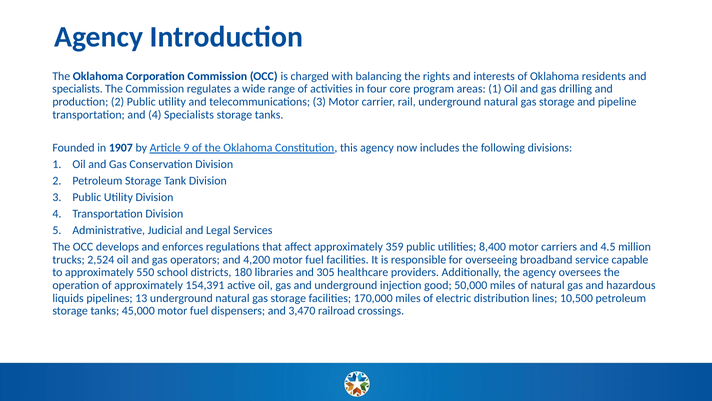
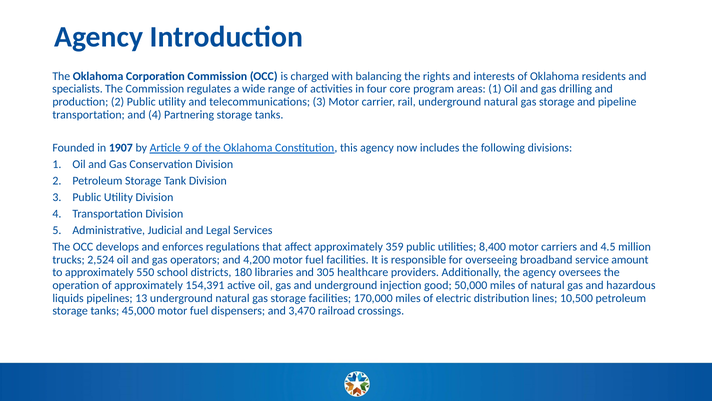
4 Specialists: Specialists -> Partnering (189, 114)
capable: capable -> amount (630, 259)
